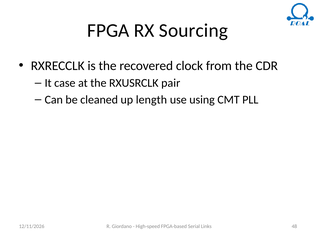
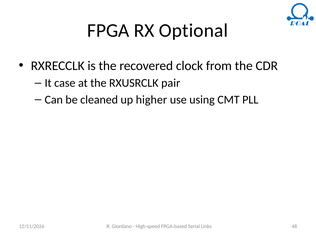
Sourcing: Sourcing -> Optional (193, 31)
length: length -> higher (151, 100)
